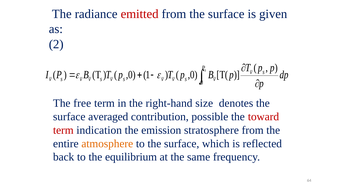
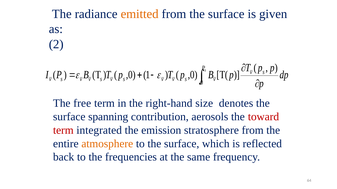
emitted colour: red -> orange (140, 14)
averaged: averaged -> spanning (108, 117)
possible: possible -> aerosols (210, 117)
indication: indication -> integrated (99, 131)
equilibrium: equilibrium -> frequencies (131, 157)
